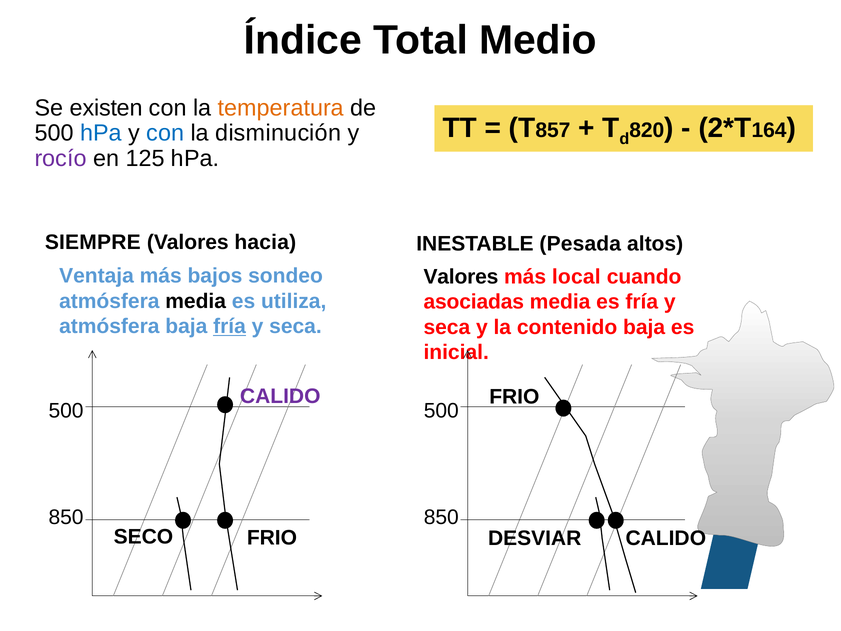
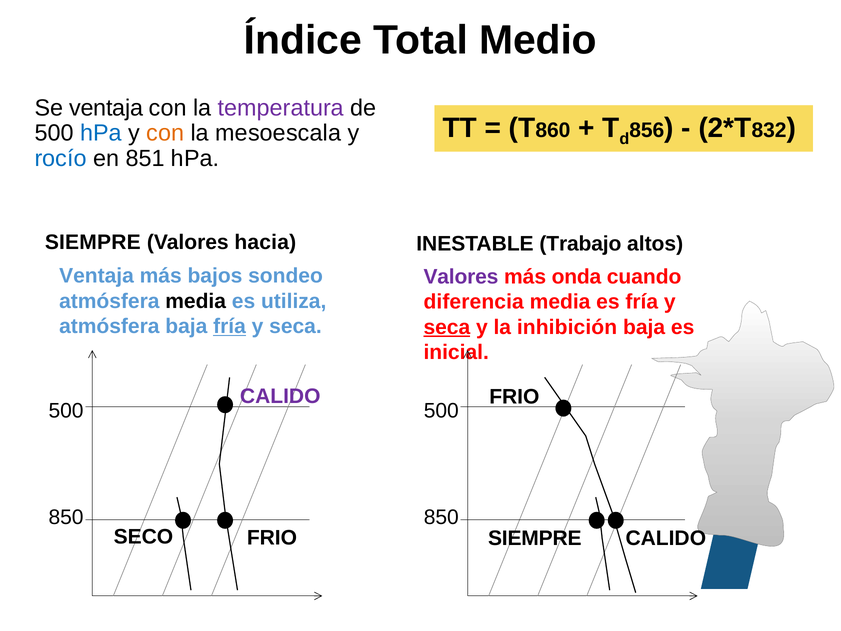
Se existen: existen -> ventaja (106, 108)
temperatura colour: orange -> purple (281, 108)
857: 857 -> 860 (553, 130)
820: 820 -> 856 (647, 130)
164: 164 -> 832 (769, 130)
con colour: blue -> orange (165, 133)
disminución: disminución -> mesoescala (278, 133)
rocío colour: purple -> blue (61, 158)
125: 125 -> 851 (145, 158)
Pesada: Pesada -> Trabajo (580, 244)
Valores colour: black -> purple (461, 277)
local: local -> onda (577, 277)
asociadas: asociadas -> diferencia (474, 302)
seca underline: none -> present (447, 327)
contenido: contenido -> inhibición (567, 327)
DESVIAR: DESVIAR -> SIEMPRE (535, 538)
